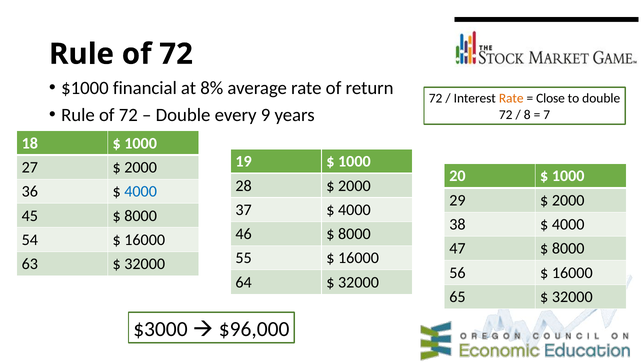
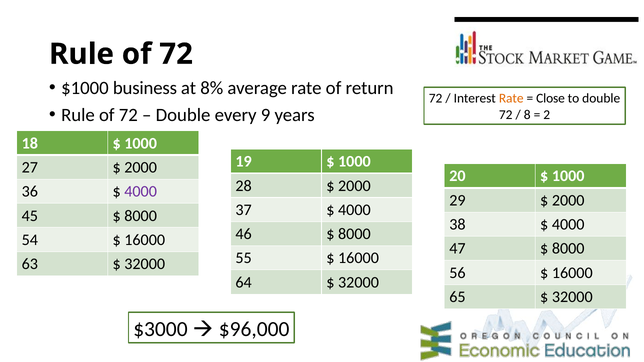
financial: financial -> business (145, 88)
7: 7 -> 2 (547, 115)
4000 colour: blue -> purple (141, 192)
